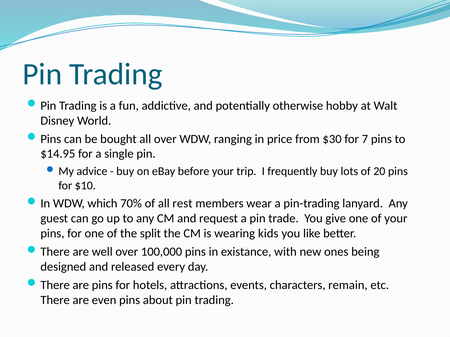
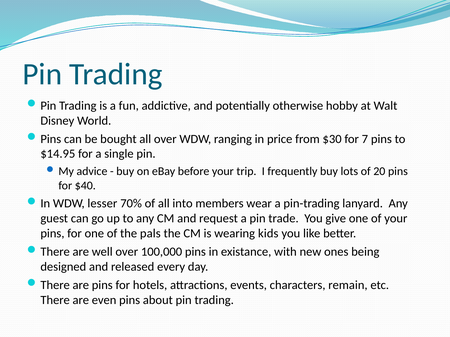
$10: $10 -> $40 (85, 186)
which: which -> lesser (102, 204)
rest: rest -> into (183, 204)
split: split -> pals (150, 234)
